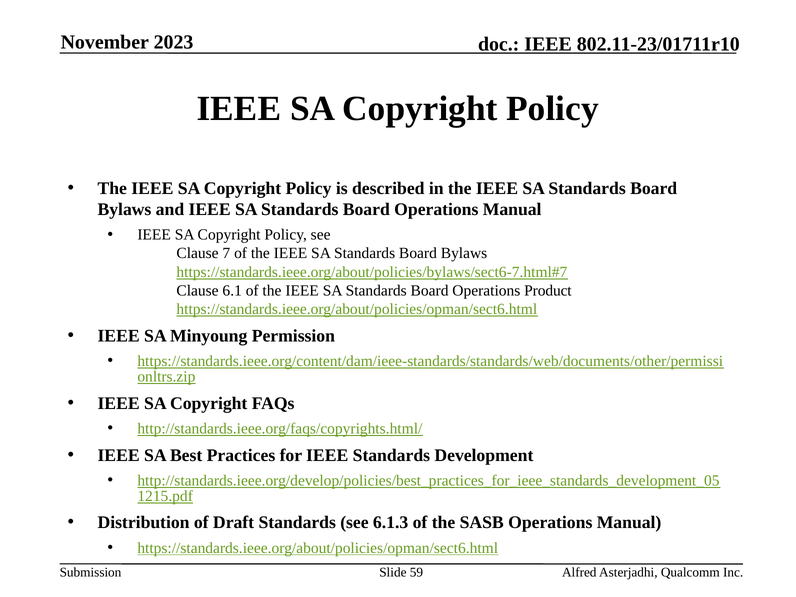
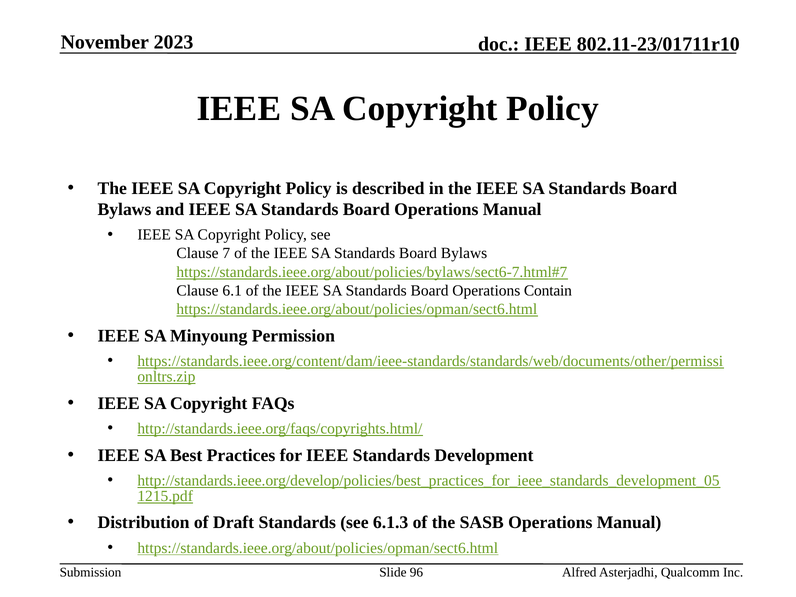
Product: Product -> Contain (548, 291)
59: 59 -> 96 (416, 573)
